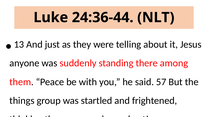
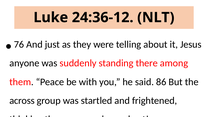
24:36-44: 24:36-44 -> 24:36-12 (103, 17)
13: 13 -> 76 (19, 44)
57: 57 -> 86 (161, 82)
things: things -> across (22, 101)
